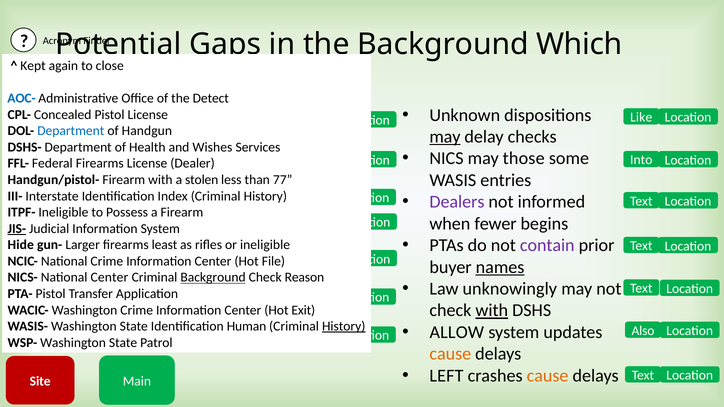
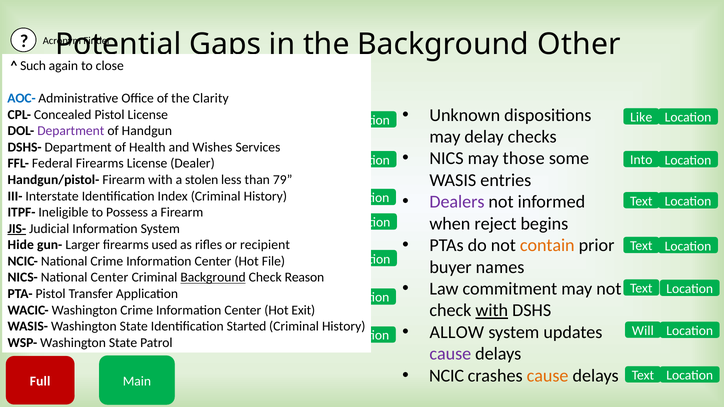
Which: Which -> Other (579, 45)
Kept: Kept -> Such (33, 66)
the Detect: Detect -> Clarity (211, 98)
Department colour: blue -> purple (71, 131)
may underline: present -> none (445, 137)
77: 77 -> 79 (283, 180)
fewer: fewer -> reject (495, 224)
contain colour: purple -> orange (547, 245)
least: least -> used (165, 245)
or ineligible: ineligible -> recipient (265, 245)
names underline: present -> none (500, 267)
unknowingly: unknowingly -> commitment (510, 289)
Human: Human -> Started (247, 327)
History underline: present -> none (344, 327)
Also: Also -> Will (643, 331)
cause colour: orange -> purple (450, 354)
LEFT: LEFT -> NCIC (447, 376)
Site: Site -> Full (40, 381)
